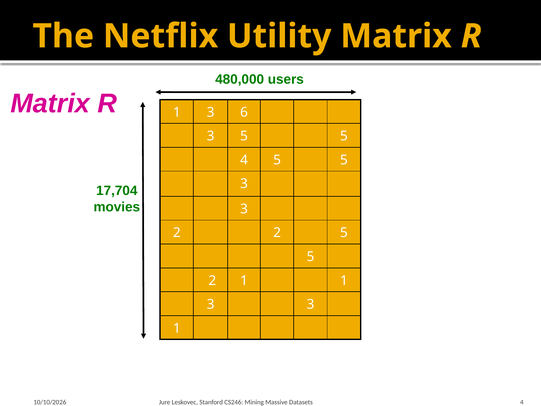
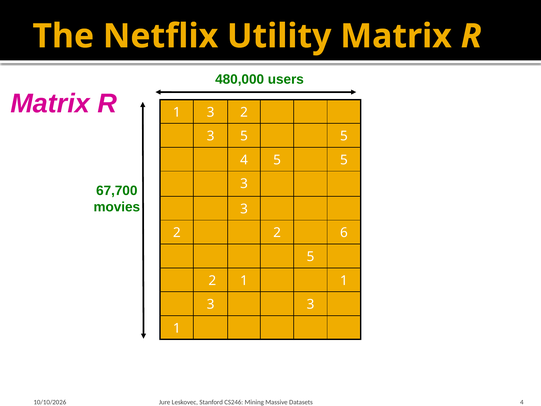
1 3 6: 6 -> 2 (244, 112)
17,704: 17,704 -> 67,700 (117, 191)
2 5: 5 -> 6 (344, 233)
